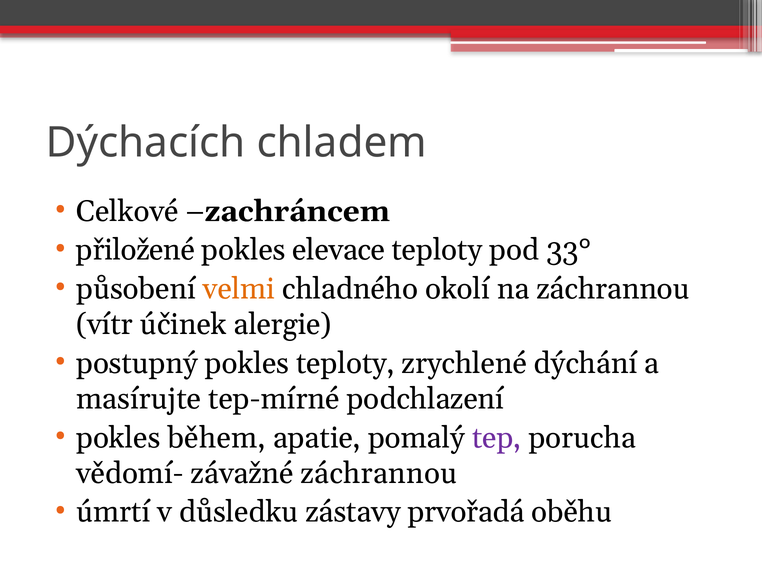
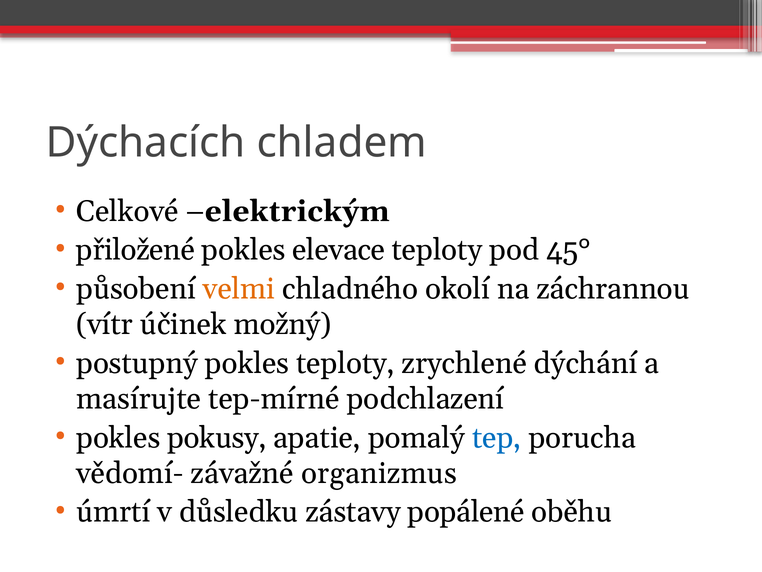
zachráncem: zachráncem -> elektrickým (297, 211)
33°: 33° -> 45° (569, 250)
alergie: alergie -> možný (283, 324)
během: během -> pokusy (217, 437)
tep colour: purple -> blue (497, 437)
závažné záchrannou: záchrannou -> organizmus (379, 473)
prvořadá: prvořadá -> popálené (466, 512)
